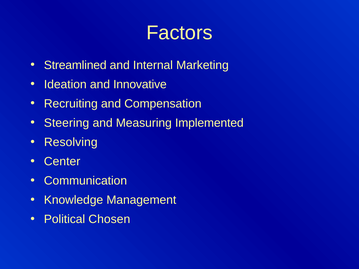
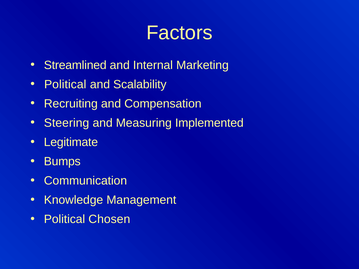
Ideation: Ideation -> Political (65, 84)
Innovative: Innovative -> Scalability (140, 84)
Resolving: Resolving -> Legitimate (71, 142)
Center: Center -> Bumps (62, 162)
